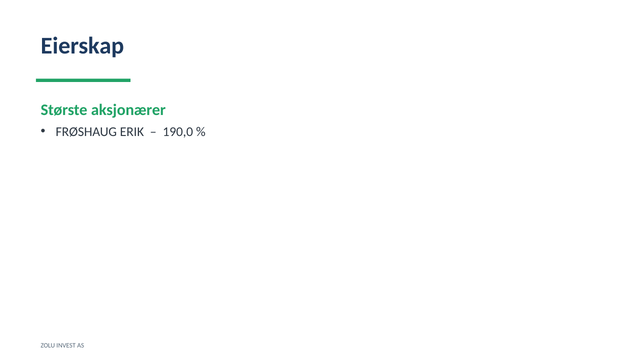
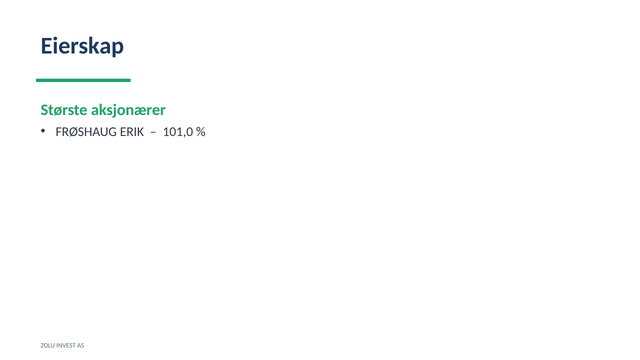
190,0: 190,0 -> 101,0 (178, 132)
